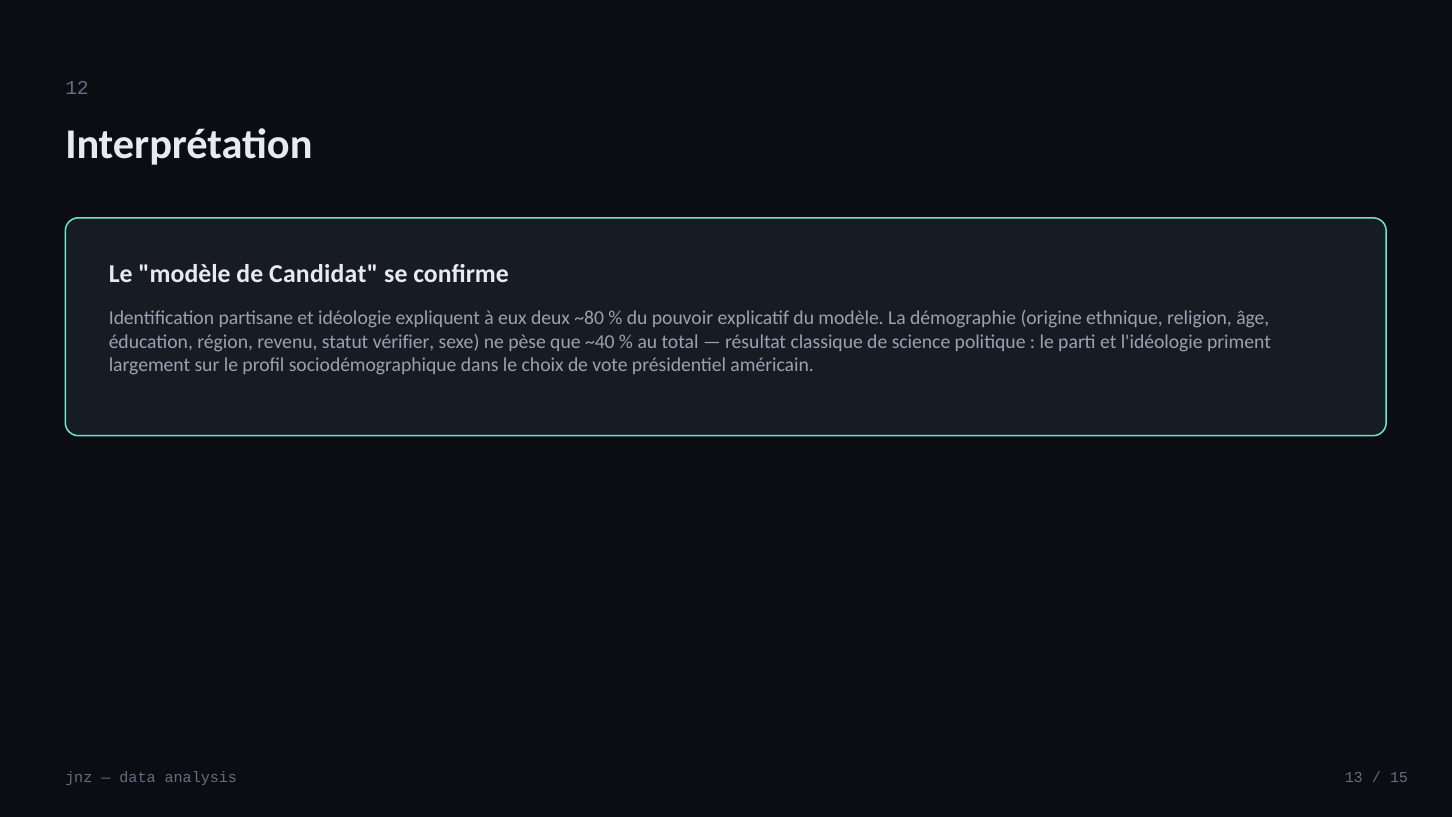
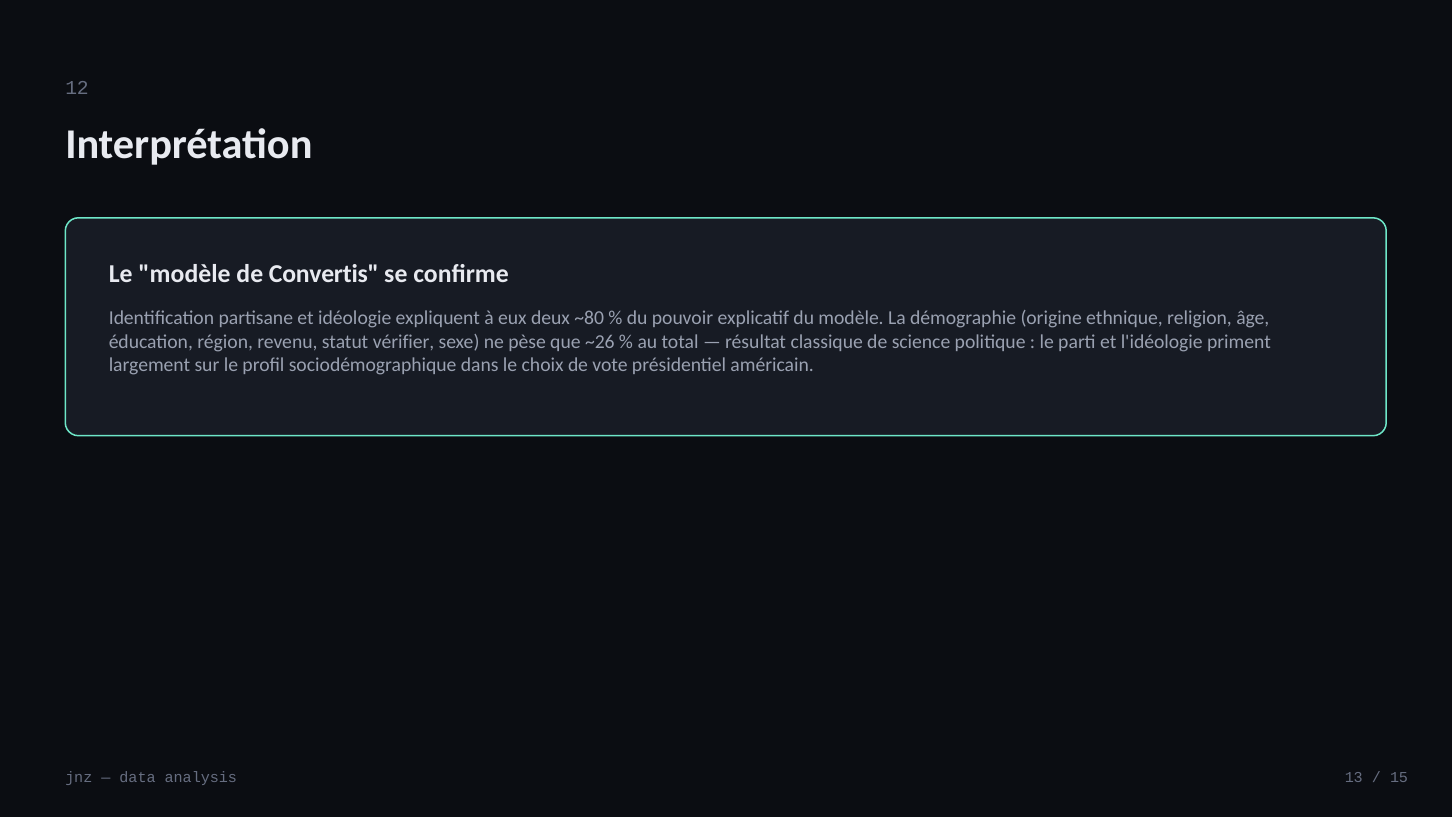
Candidat: Candidat -> Convertis (324, 274)
~40: ~40 -> ~26 (600, 342)
